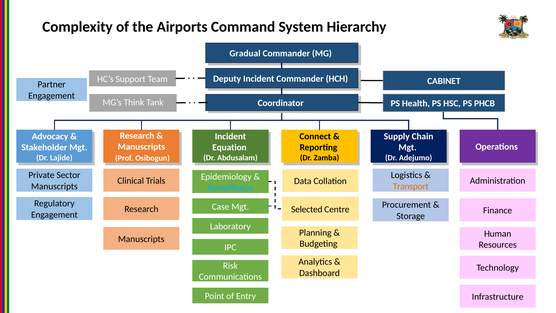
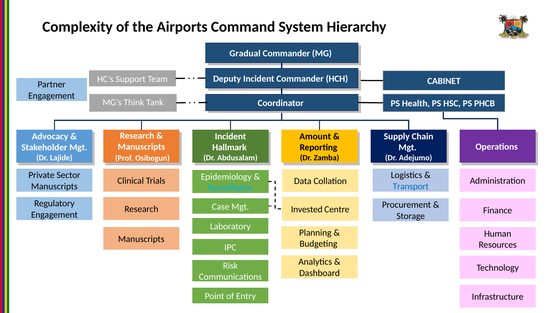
Connect: Connect -> Amount (315, 136)
Equation: Equation -> Hallmark (229, 147)
Transport colour: orange -> blue (411, 186)
Selected: Selected -> Invested (307, 209)
